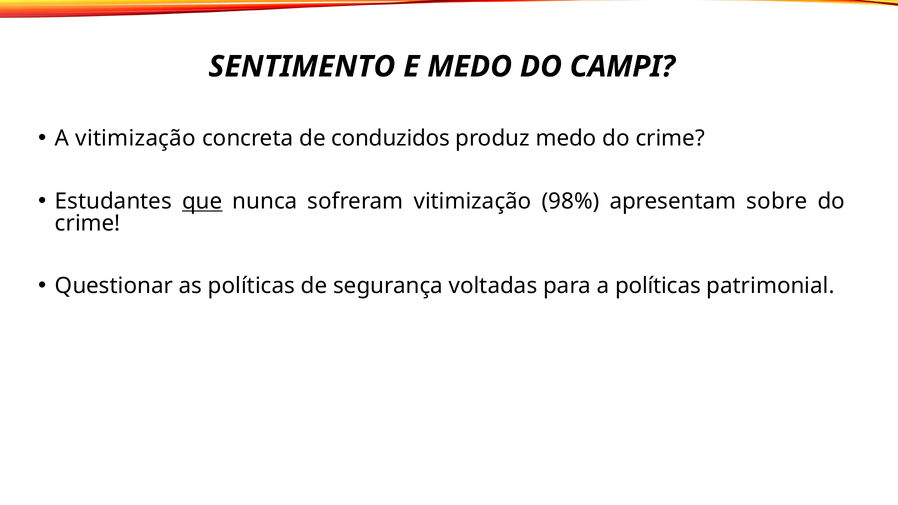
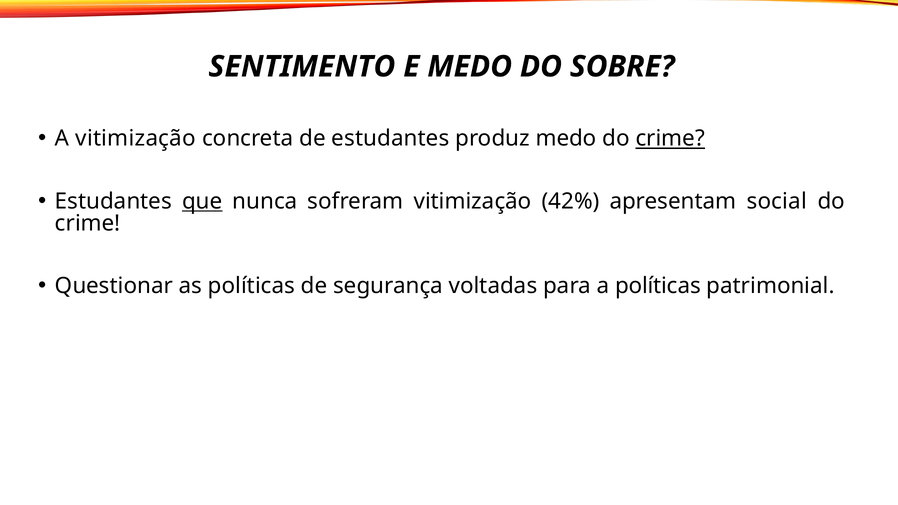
CAMPI: CAMPI -> SOBRE (622, 67)
de conduzidos: conduzidos -> estudantes (390, 139)
crime underline: none -> present (670, 139)
98%: 98% -> 42% (571, 201)
sobre: sobre -> social (777, 201)
